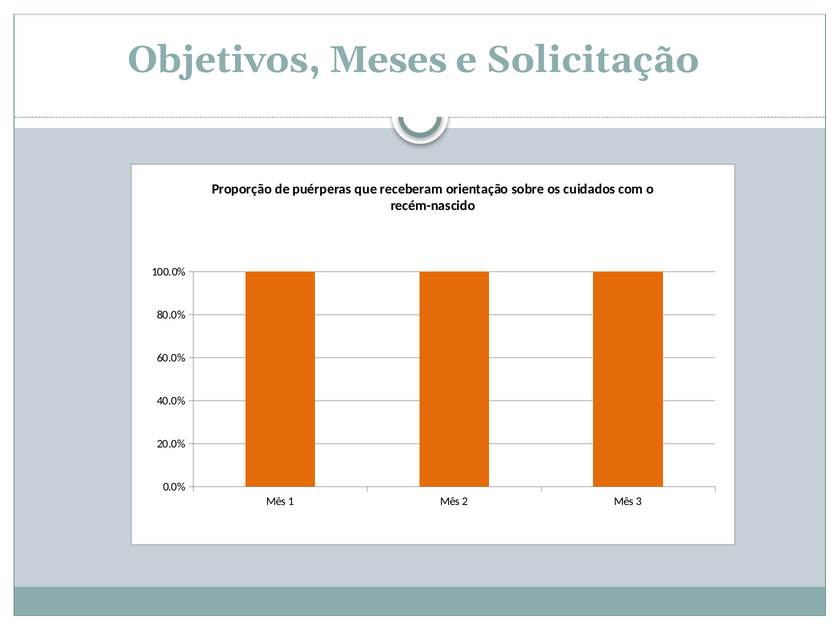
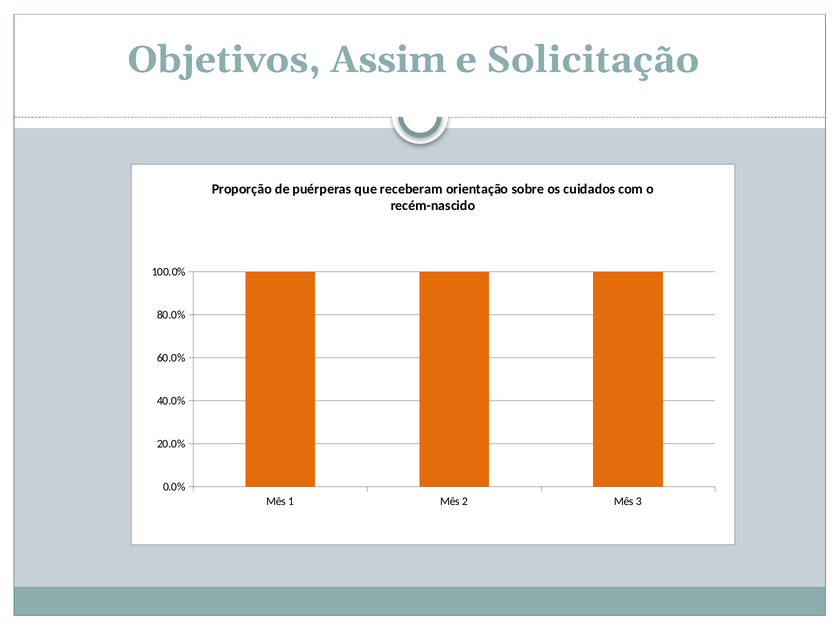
Meses: Meses -> Assim (388, 60)
